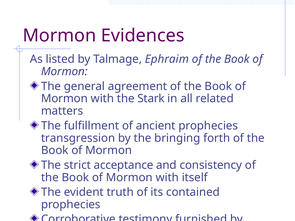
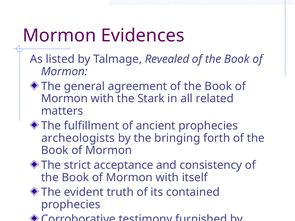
Ephraim: Ephraim -> Revealed (167, 59)
transgression: transgression -> archeologists (78, 138)
